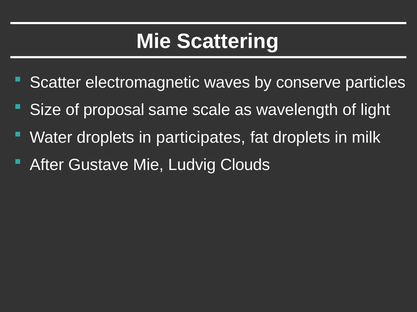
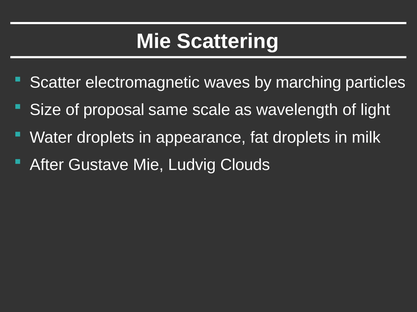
conserve: conserve -> marching (308, 83)
participates: participates -> appearance (201, 138)
